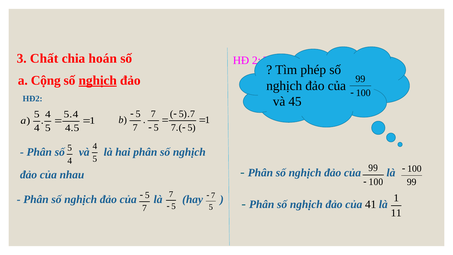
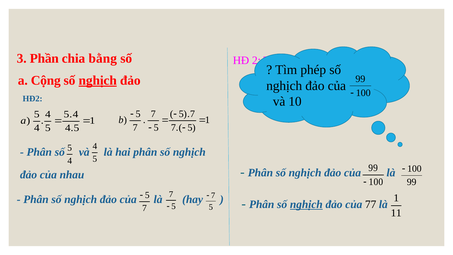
Chất: Chất -> Phần (44, 59)
hoán: hoán -> bằng (103, 59)
45: 45 -> 10 (295, 102)
nghịch underline: none -> present (306, 204)
41: 41 -> 77 (371, 204)
